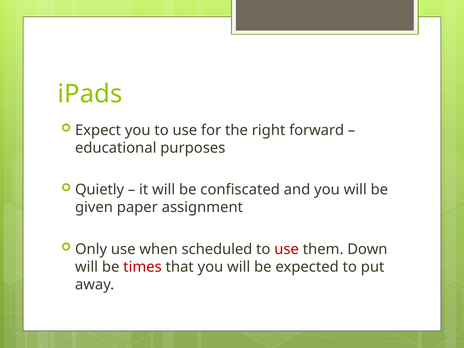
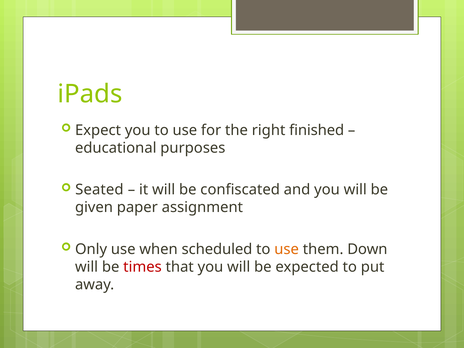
forward: forward -> finished (317, 130)
Quietly: Quietly -> Seated (99, 190)
use colour: red -> orange (287, 249)
